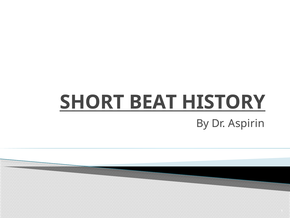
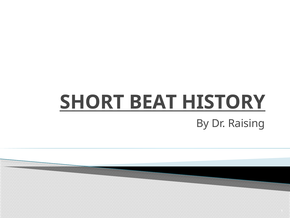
Aspirin: Aspirin -> Raising (246, 123)
